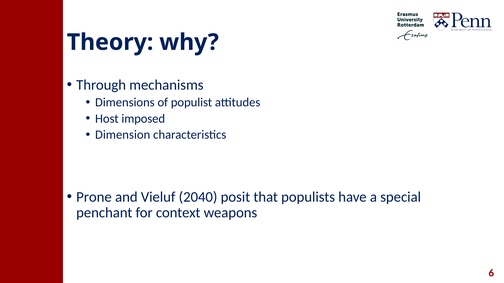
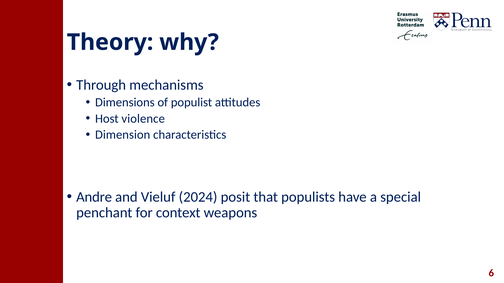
imposed: imposed -> violence (143, 119)
Prone: Prone -> Andre (94, 197)
2040: 2040 -> 2024 (198, 197)
